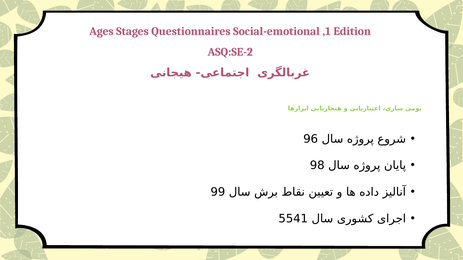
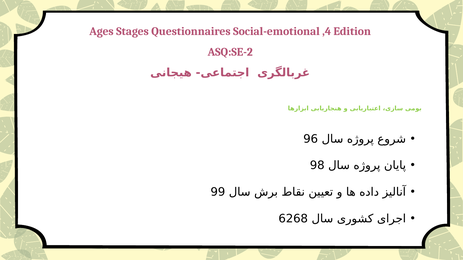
,1: ,1 -> ,4 (327, 31)
5541: 5541 -> 6268 (293, 219)
